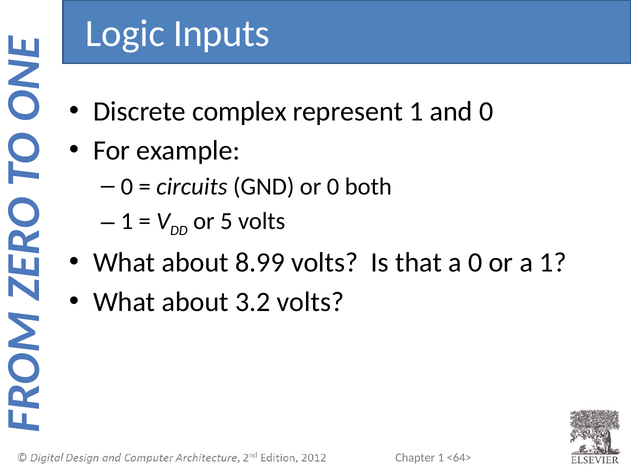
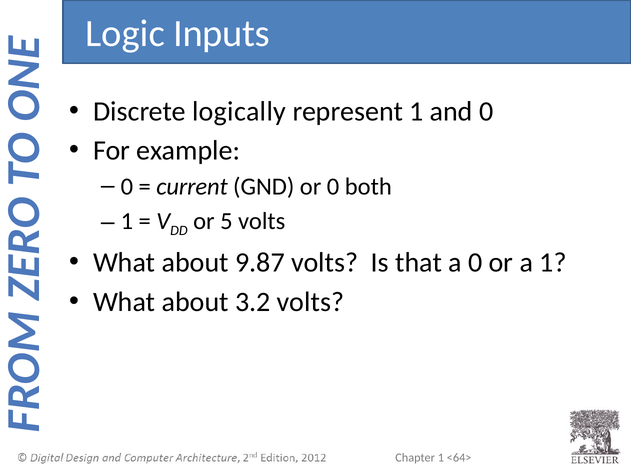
complex: complex -> logically (239, 111)
circuits: circuits -> current (192, 187)
8.99: 8.99 -> 9.87 (260, 263)
